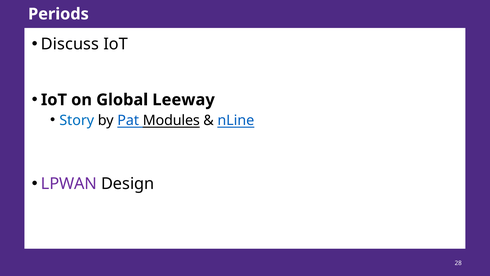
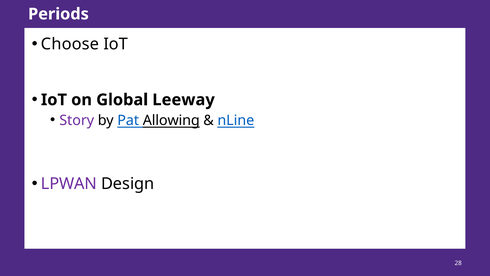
Discuss: Discuss -> Choose (70, 44)
Story colour: blue -> purple (77, 120)
Modules: Modules -> Allowing (171, 120)
